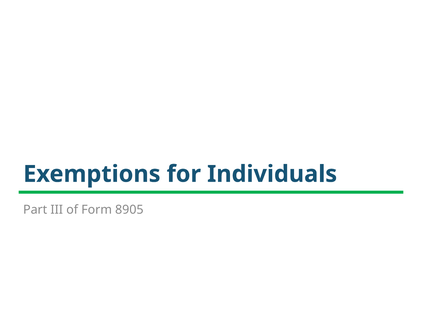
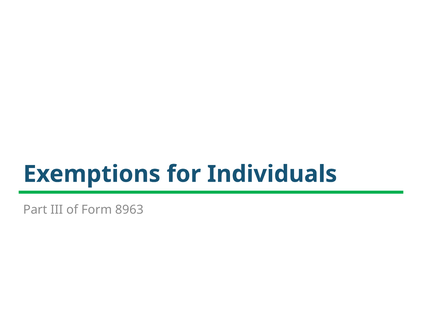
8905: 8905 -> 8963 (129, 210)
